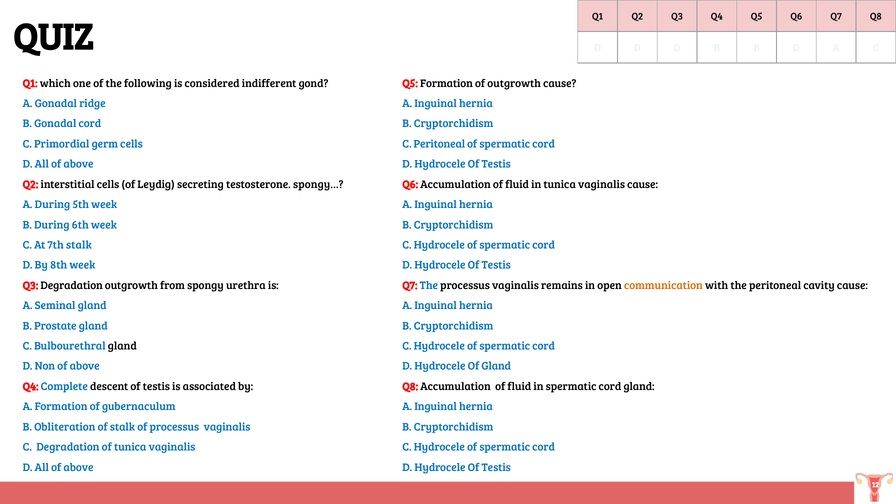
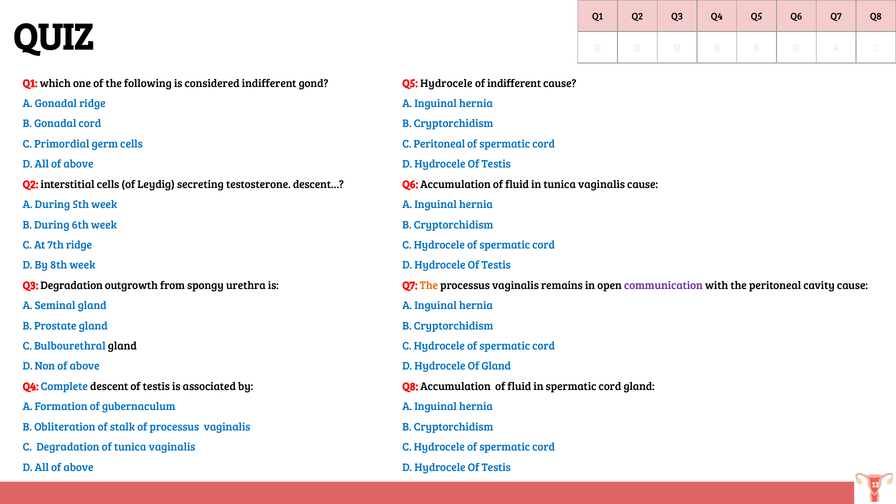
Q5 Formation: Formation -> Hydrocele (446, 83)
of outgrowth: outgrowth -> indifferent (514, 83)
spongy…: spongy… -> descent… (318, 184)
7th stalk: stalk -> ridge (79, 245)
The colour: blue -> orange (429, 285)
communication colour: orange -> purple (663, 285)
